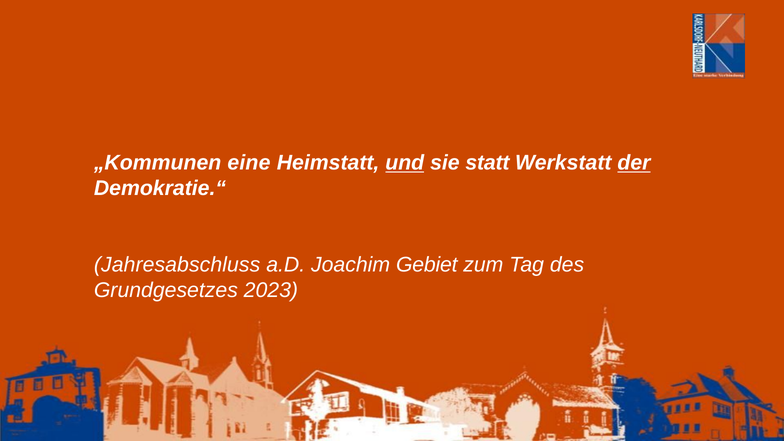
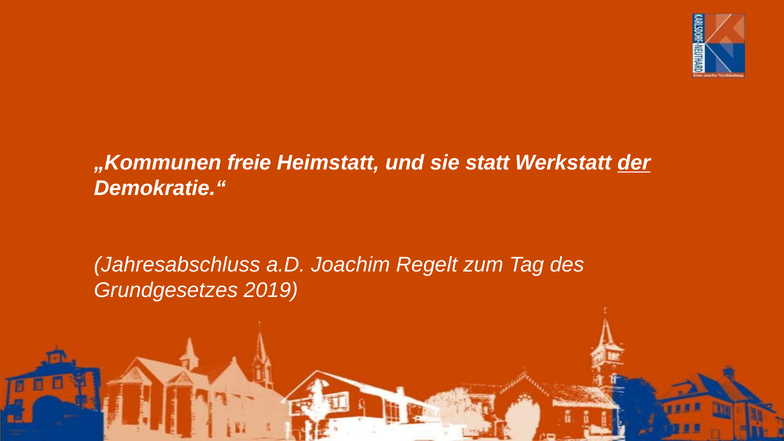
eine: eine -> freie (249, 163)
und underline: present -> none (405, 163)
Gebiet: Gebiet -> Regelt (427, 265)
2023: 2023 -> 2019 (271, 290)
